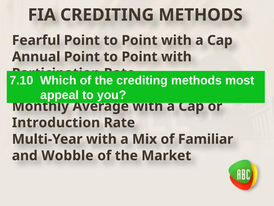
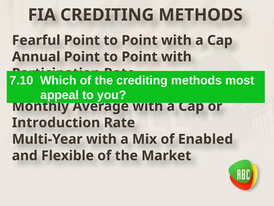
Familiar: Familiar -> Enabled (206, 139)
Wobble: Wobble -> Flexible (68, 155)
